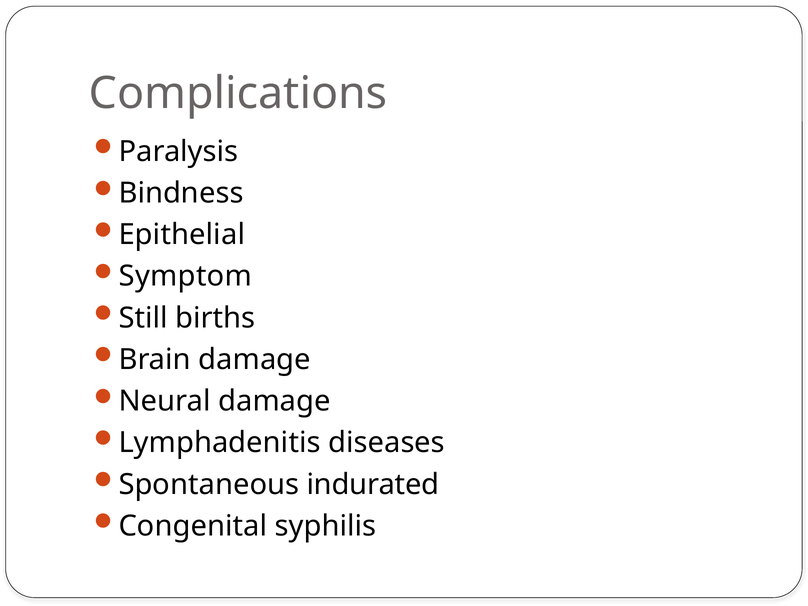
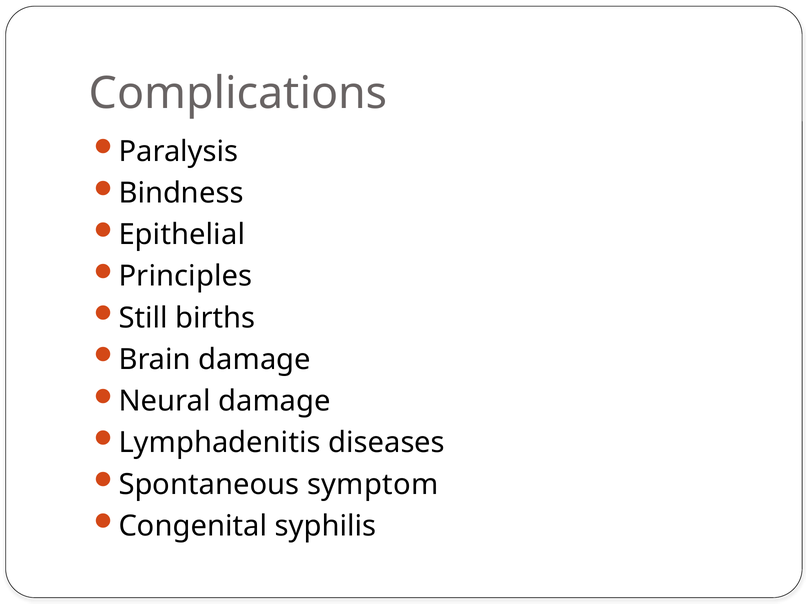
Symptom: Symptom -> Principles (185, 276)
indurated: indurated -> symptom (373, 484)
